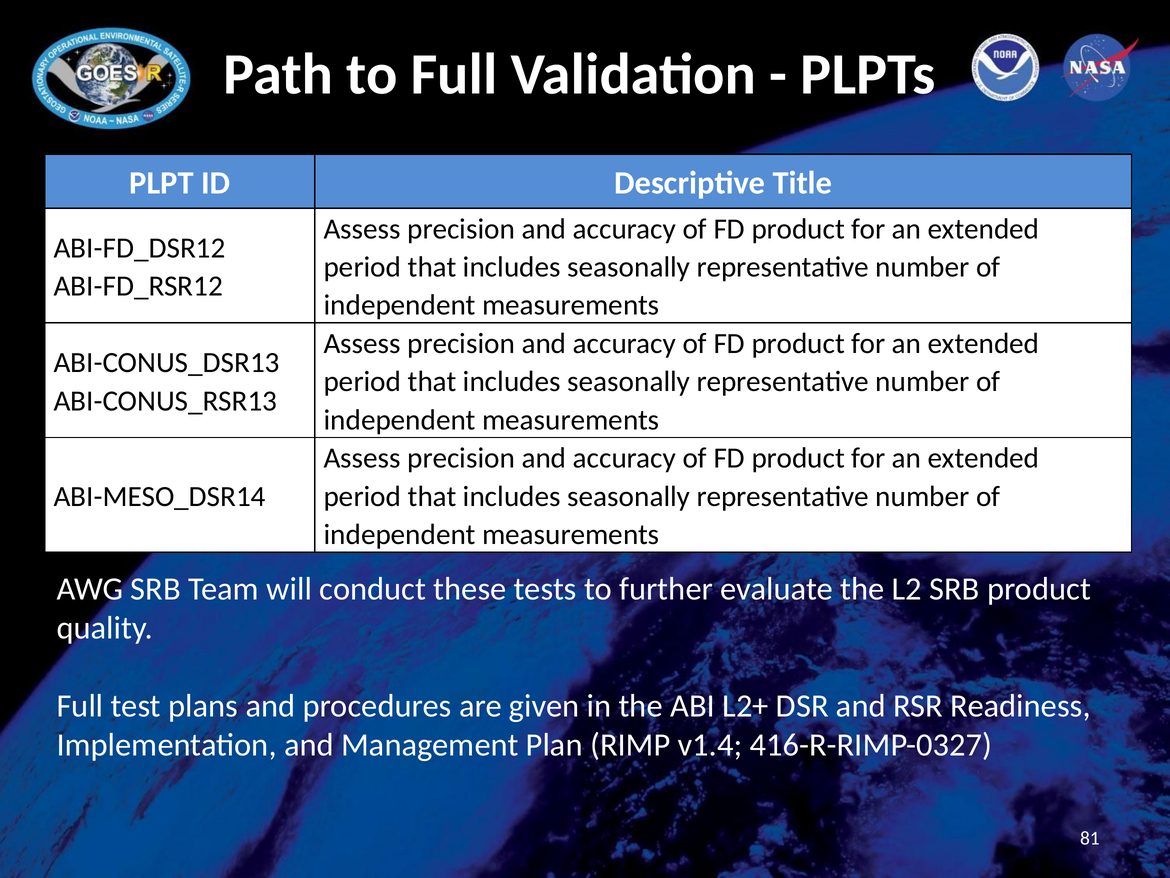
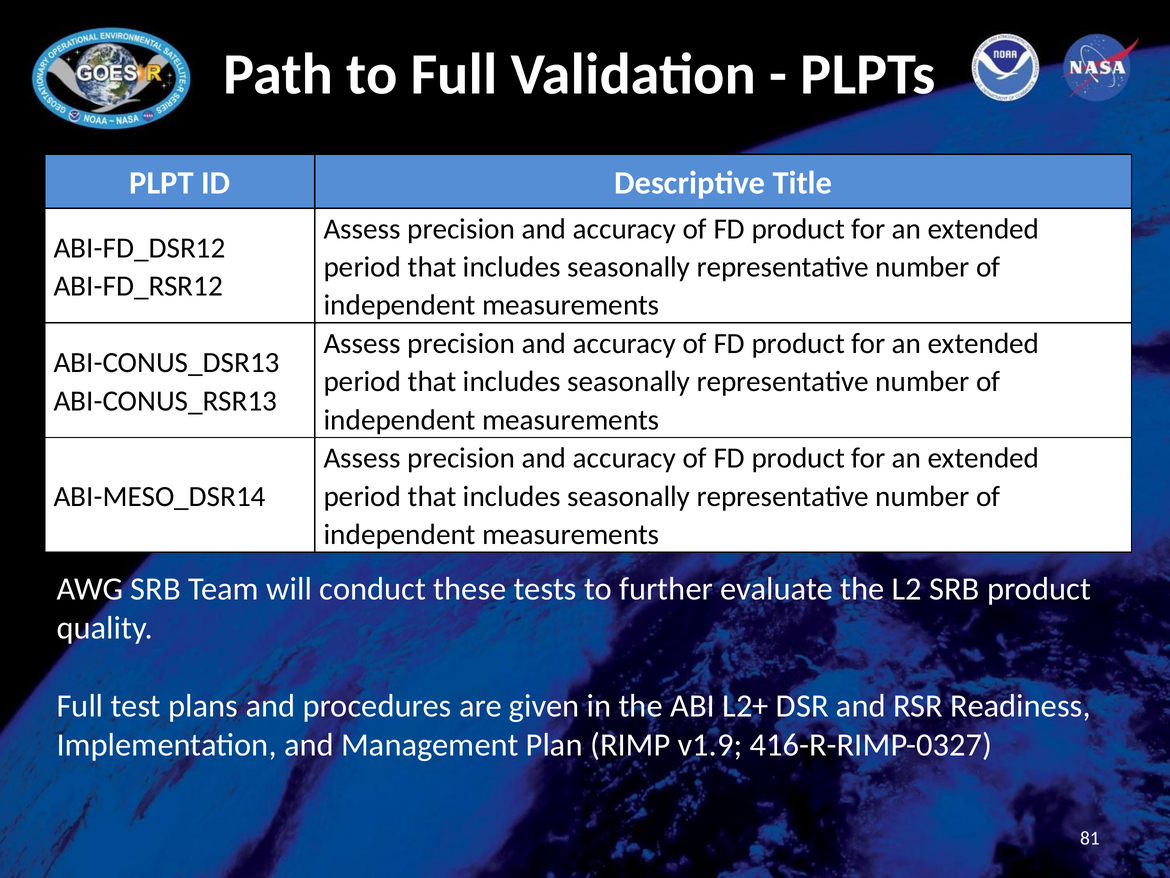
v1.4: v1.4 -> v1.9 (710, 745)
